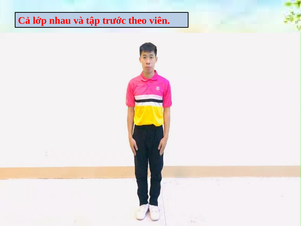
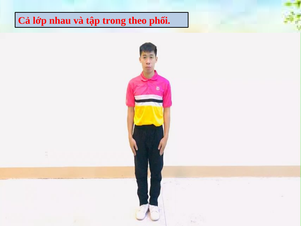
trước: trước -> trong (114, 21)
viên: viên -> phối (160, 21)
